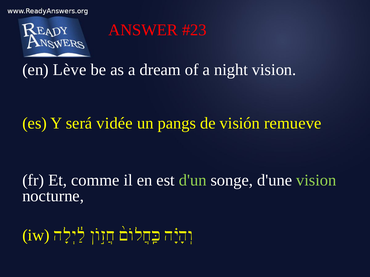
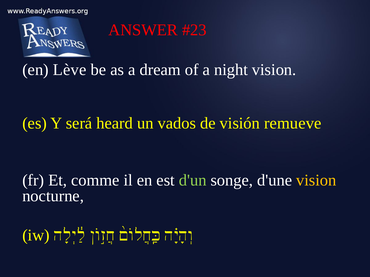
vidée: vidée -> heard (115, 124)
pangs: pangs -> vados (177, 124)
vision colour: light green -> yellow (316, 181)
